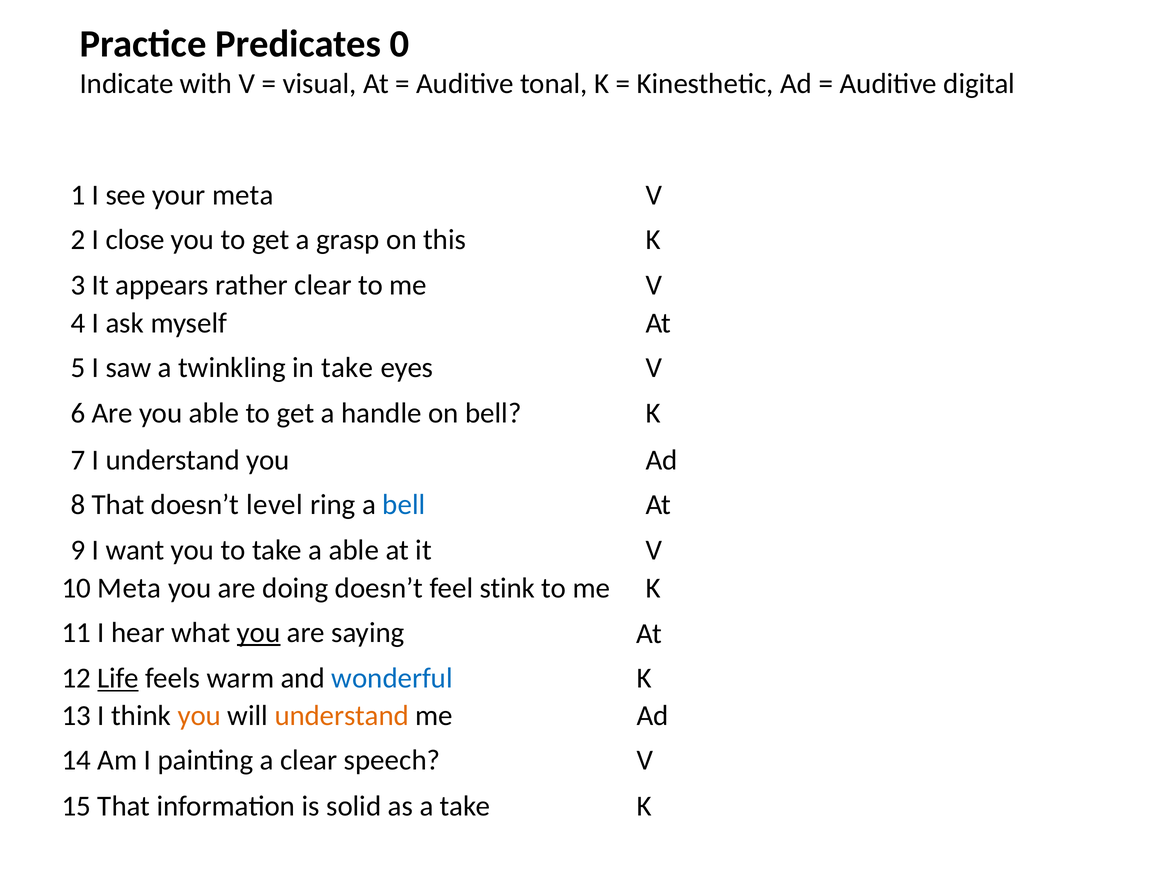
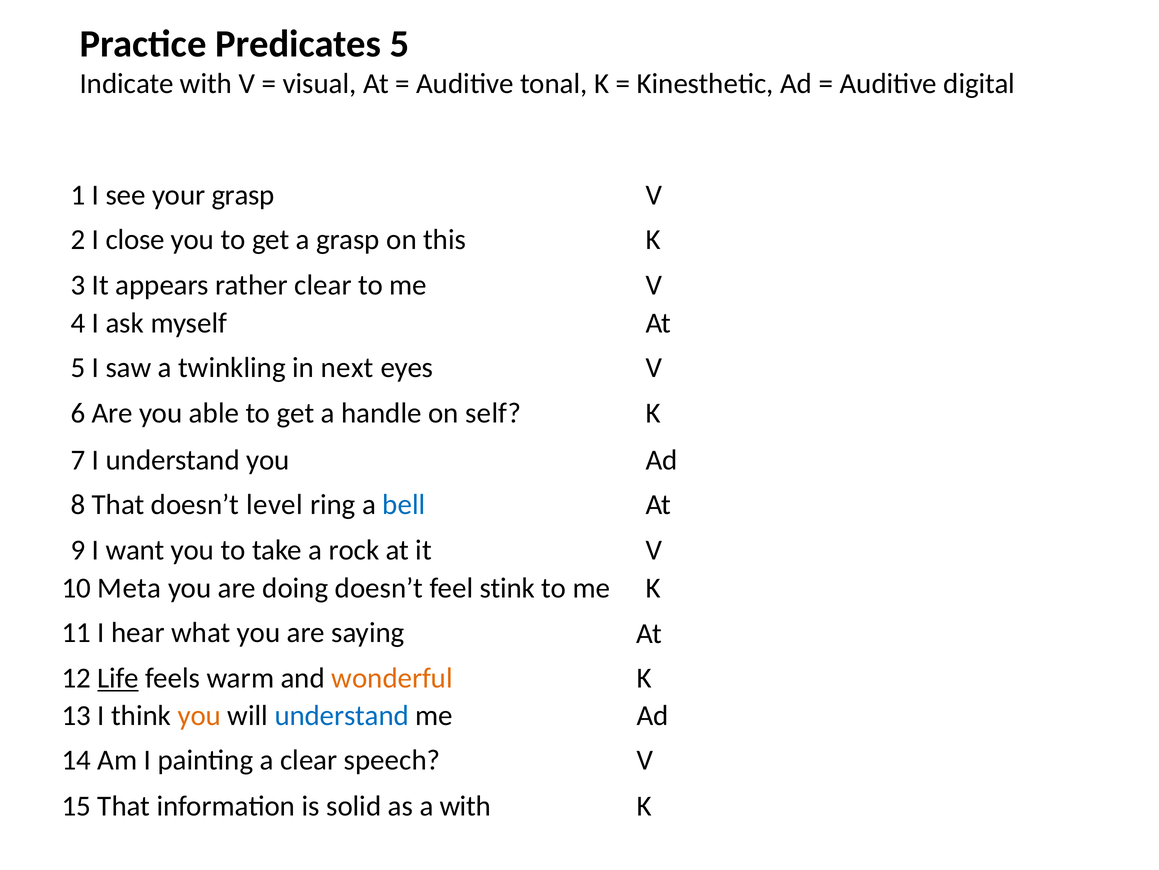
Predicates 0: 0 -> 5 (400, 44)
your meta: meta -> grasp (243, 195)
in take: take -> next (347, 367)
on bell: bell -> self (493, 413)
a able: able -> rock (354, 550)
you underline: present -> none (259, 632)
wonderful colour: blue -> orange (392, 678)
understand colour: orange -> blue (342, 715)
a take: take -> with (465, 805)
